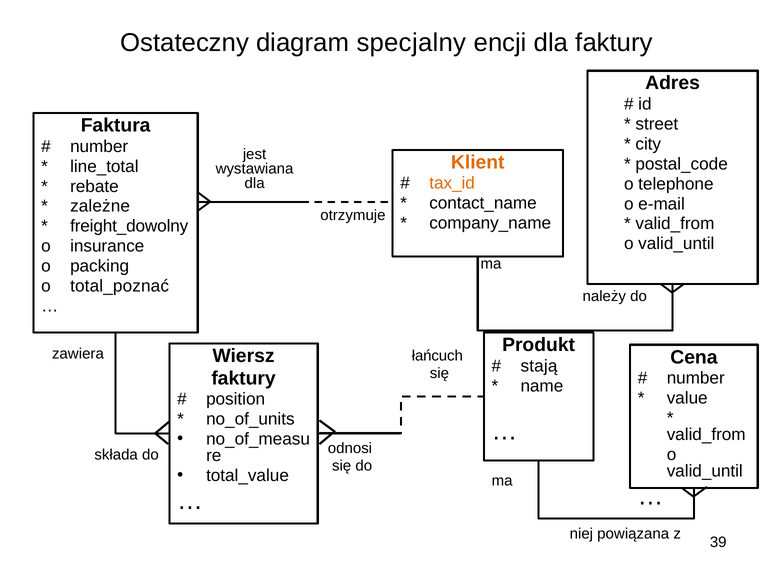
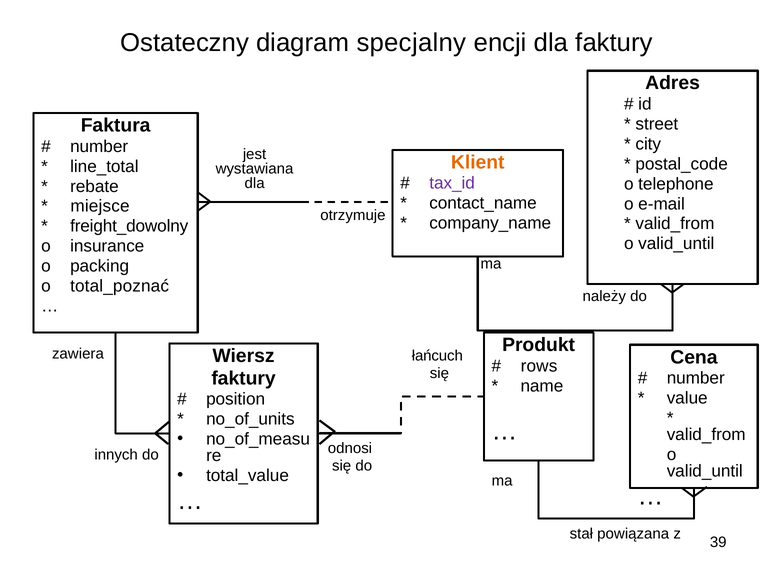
tax_id colour: orange -> purple (452, 183)
zależne: zależne -> miejsce (100, 206)
stają: stają -> rows (539, 366)
składa: składa -> innych (116, 454)
niej: niej -> stał (581, 534)
